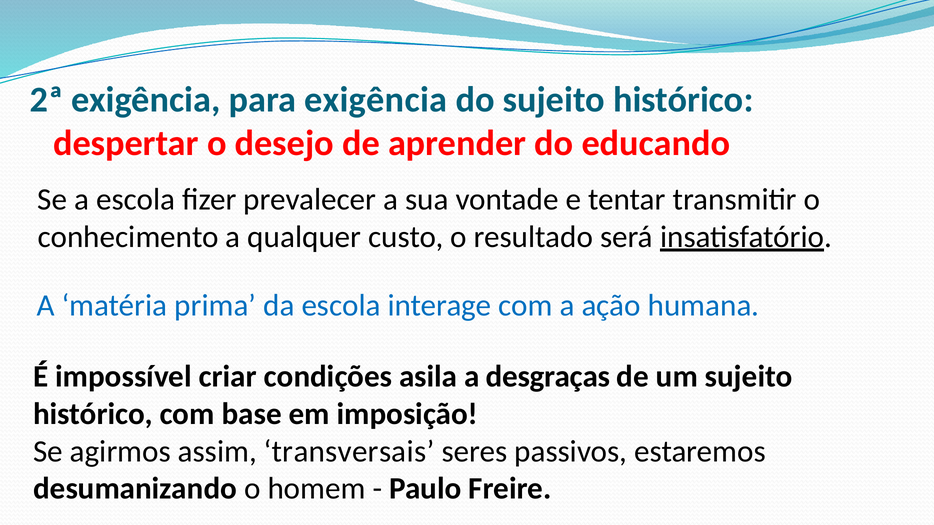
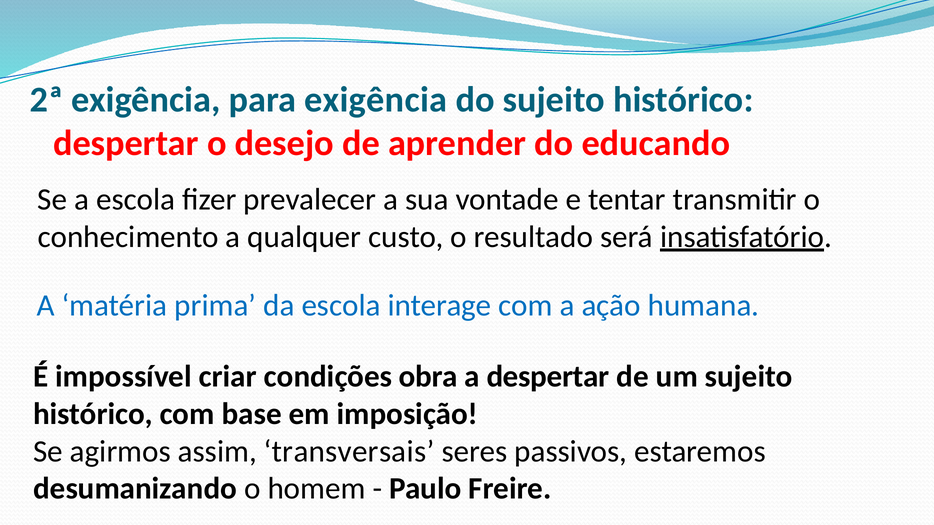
asila: asila -> obra (428, 377)
a desgraças: desgraças -> despertar (548, 377)
